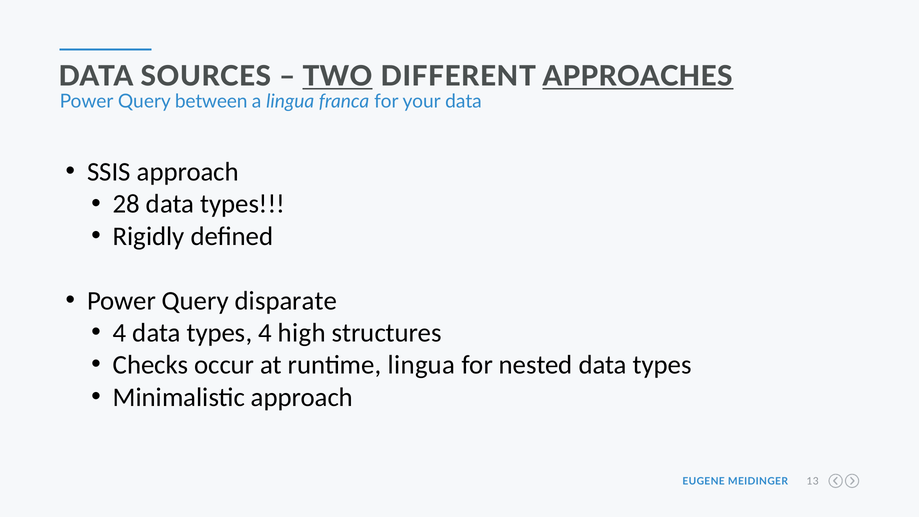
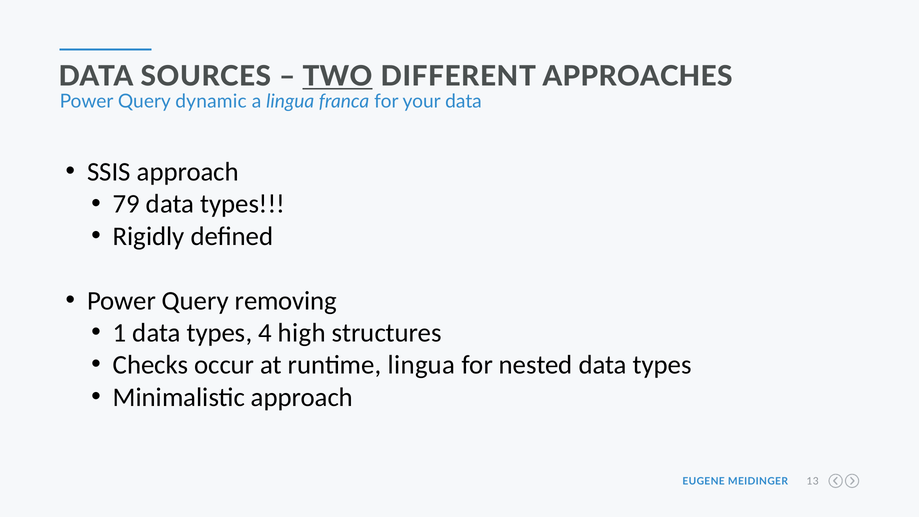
APPROACHES underline: present -> none (638, 77)
between: between -> dynamic (211, 102)
28: 28 -> 79 (126, 204)
disparate: disparate -> removing (286, 301)
4: 4 -> 1 (120, 333)
